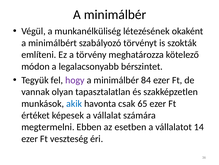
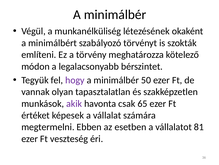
84: 84 -> 50 (146, 80)
akik colour: blue -> purple (74, 103)
14: 14 -> 81 (199, 127)
